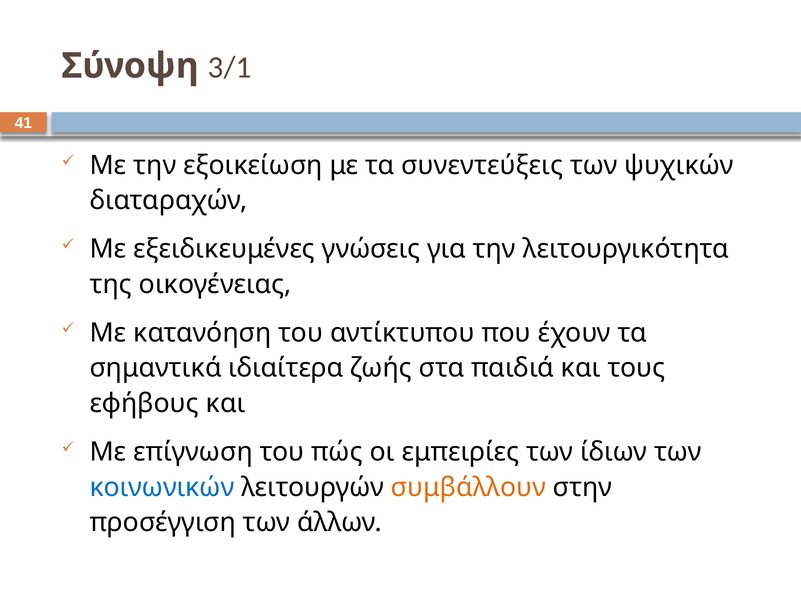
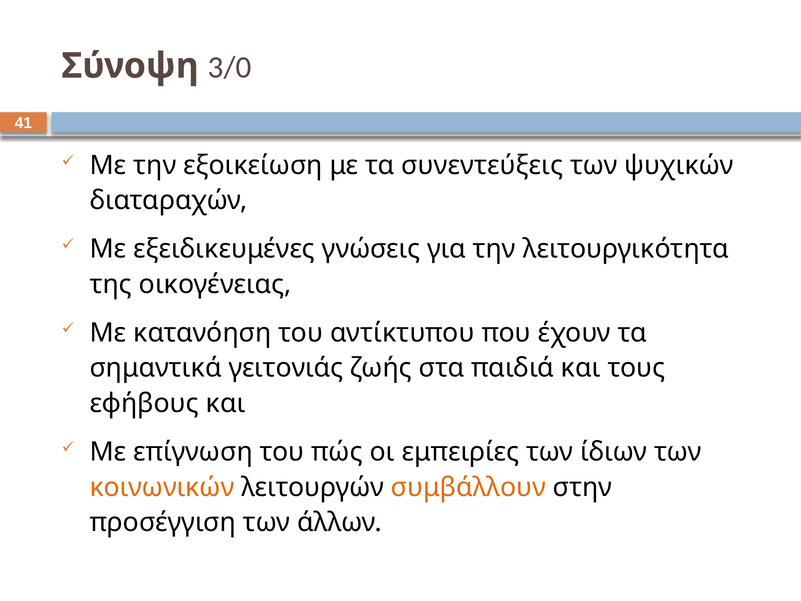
3/1: 3/1 -> 3/0 (230, 67)
ιδιαίτερα: ιδιαίτερα -> γειτονιάς (286, 368)
κοινωνικών colour: blue -> orange (162, 487)
